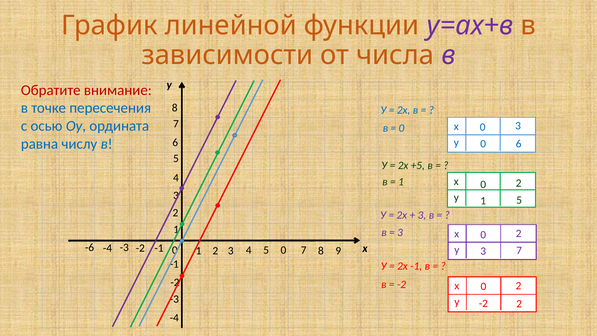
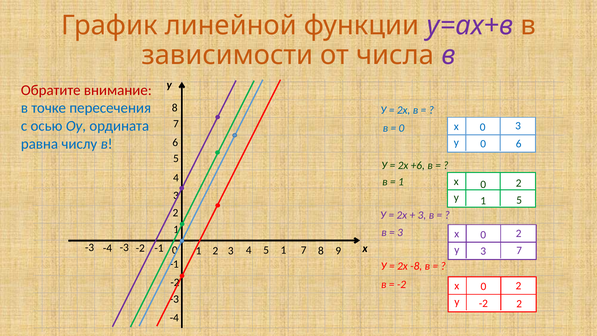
+5: +5 -> +6 (418, 165)
-6: -6 -> -3 (90, 247)
5 0: 0 -> 1 (283, 250)
2х -1: -1 -> -8 (416, 266)
